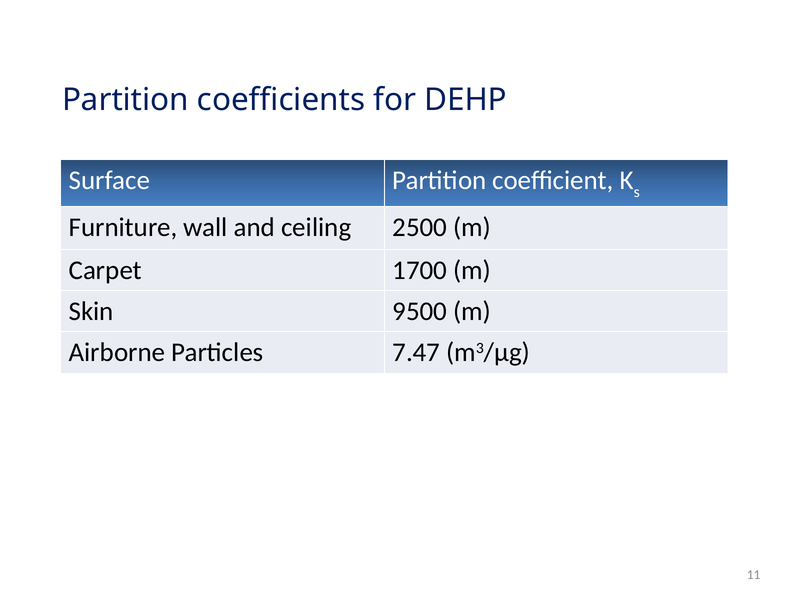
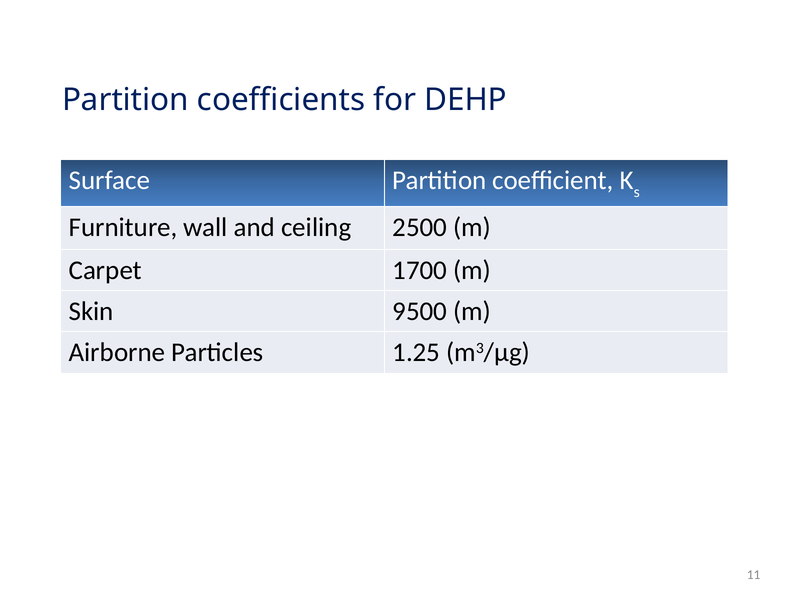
7.47: 7.47 -> 1.25 (416, 352)
